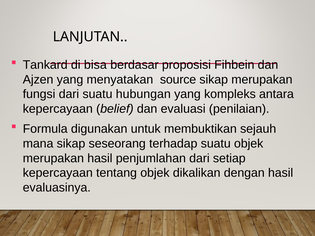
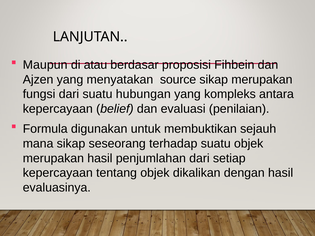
Tankard: Tankard -> Maupun (45, 65)
bisa: bisa -> atau (96, 65)
